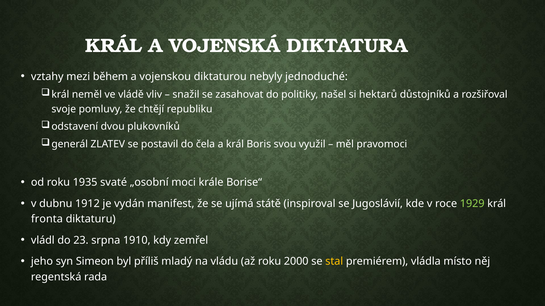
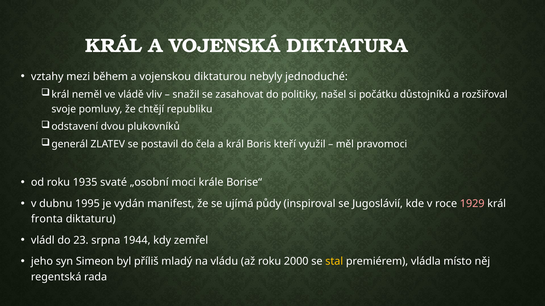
hektarů: hektarů -> počátku (378, 95)
svou: svou -> kteří (285, 144)
1912: 1912 -> 1995 (87, 204)
státě: státě -> půdy (269, 204)
1929 colour: light green -> pink (472, 204)
1910: 1910 -> 1944 (137, 241)
